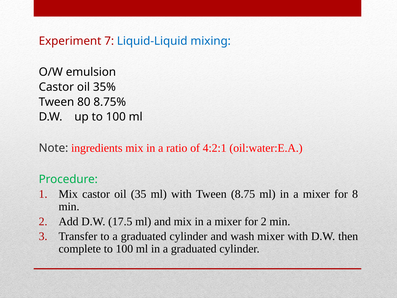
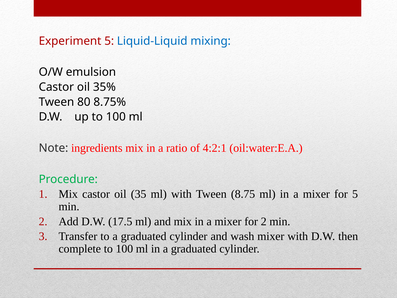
Experiment 7: 7 -> 5 (109, 41)
for 8: 8 -> 5 (355, 194)
